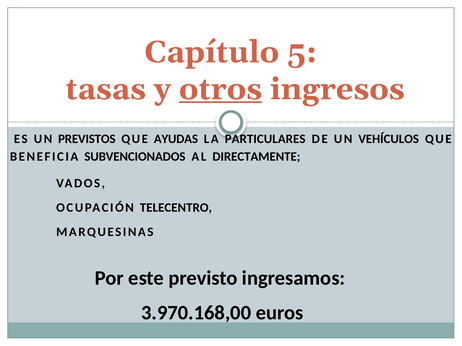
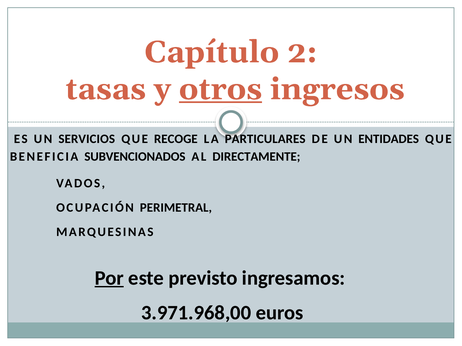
5: 5 -> 2 (302, 52)
PREVISTOS: PREVISTOS -> SERVICIOS (87, 139)
AYUDAS: AYUDAS -> RECOGE (176, 139)
VEHÍCULOS: VEHÍCULOS -> ENTIDADES (389, 139)
TELECENTRO: TELECENTRO -> PERIMETRAL (176, 208)
Por underline: none -> present (109, 278)
3.970.168,00: 3.970.168,00 -> 3.971.968,00 (196, 313)
